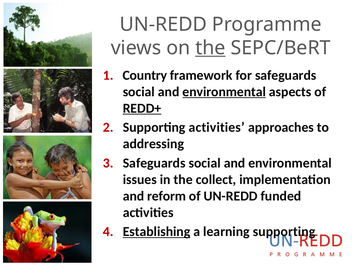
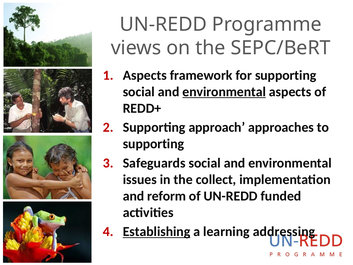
the underline: present -> none (210, 48)
Country: Country -> Aspects (145, 75)
for safeguards: safeguards -> supporting (286, 75)
REDD+ underline: present -> none (142, 108)
Supporting activities: activities -> approach (217, 127)
addressing: addressing -> supporting (153, 144)
learning supporting: supporting -> addressing (284, 231)
